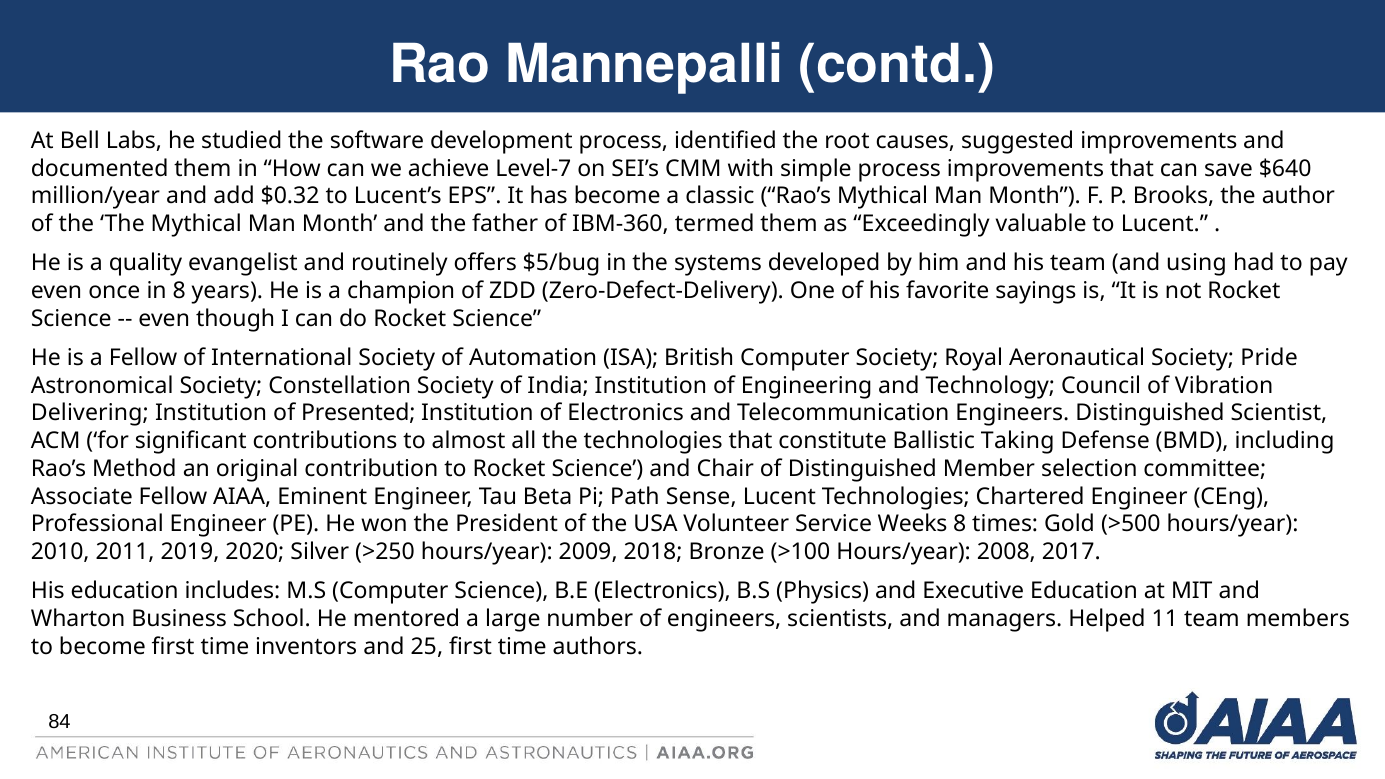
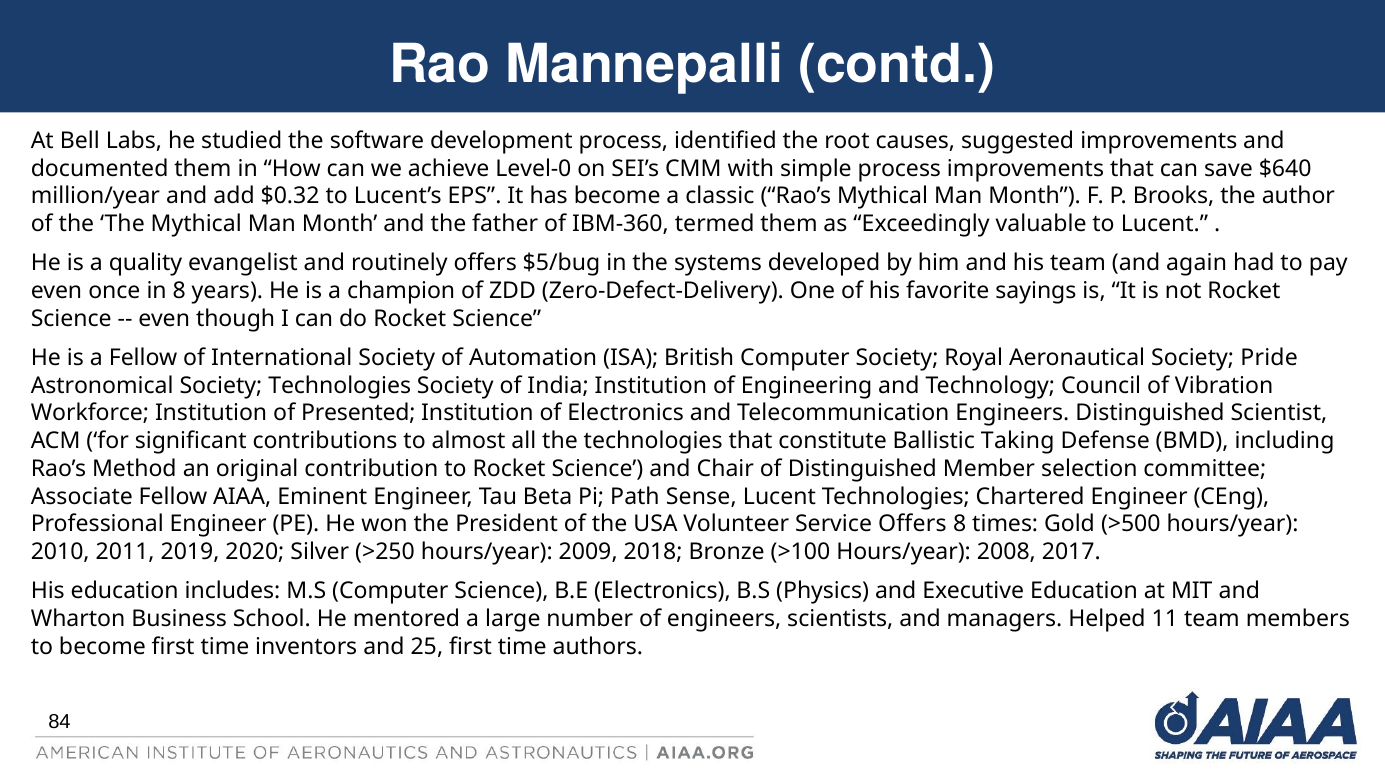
Level-7: Level-7 -> Level-0 (533, 169)
using: using -> again (1197, 263)
Society Constellation: Constellation -> Technologies (340, 386)
Delivering: Delivering -> Workforce (90, 413)
Service Weeks: Weeks -> Offers (912, 524)
